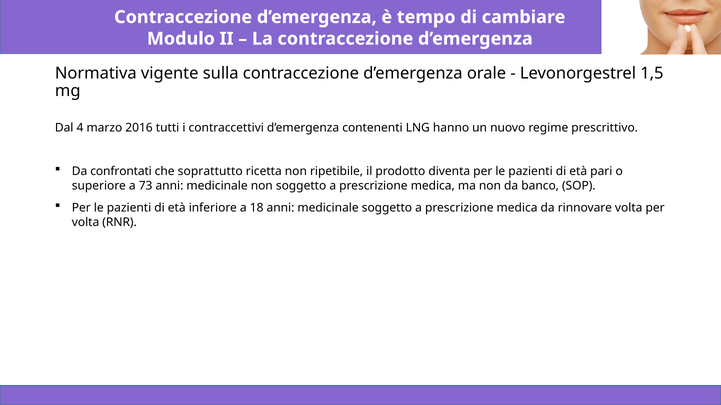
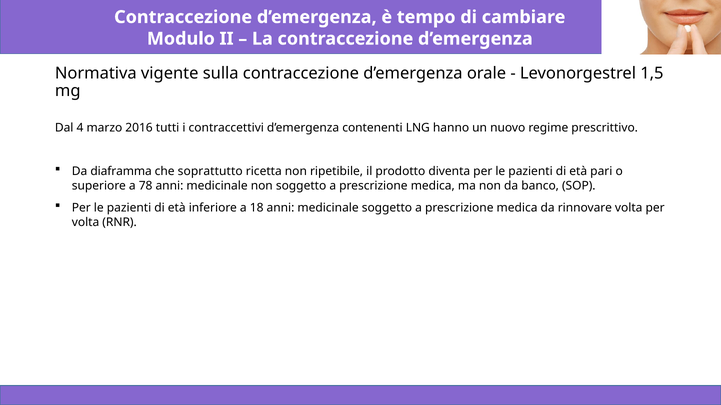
confrontati: confrontati -> diaframma (121, 172)
73: 73 -> 78 (146, 186)
